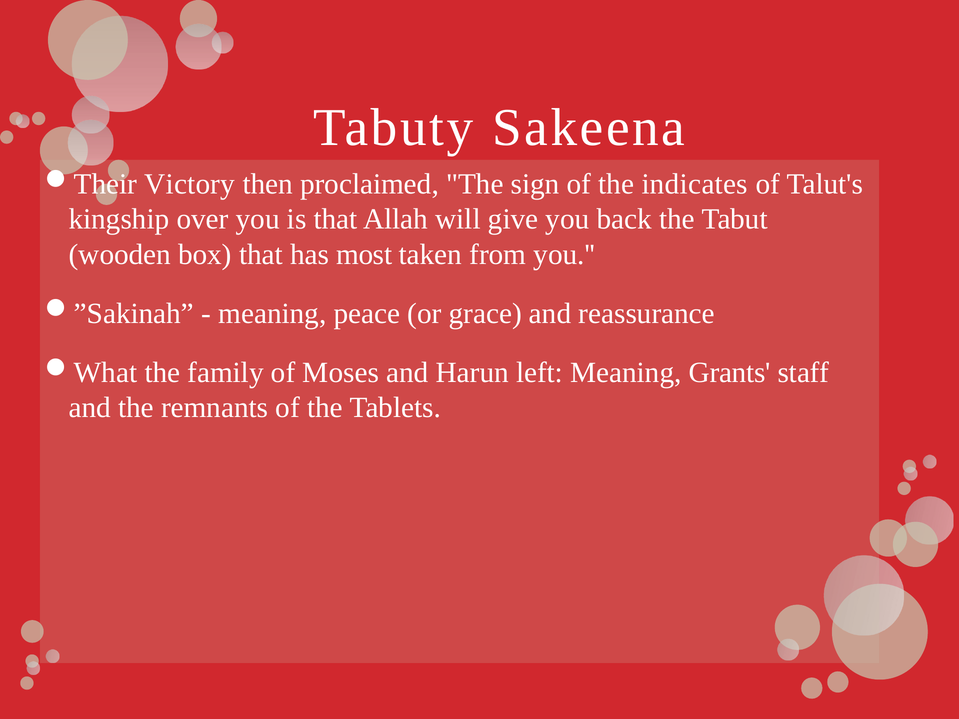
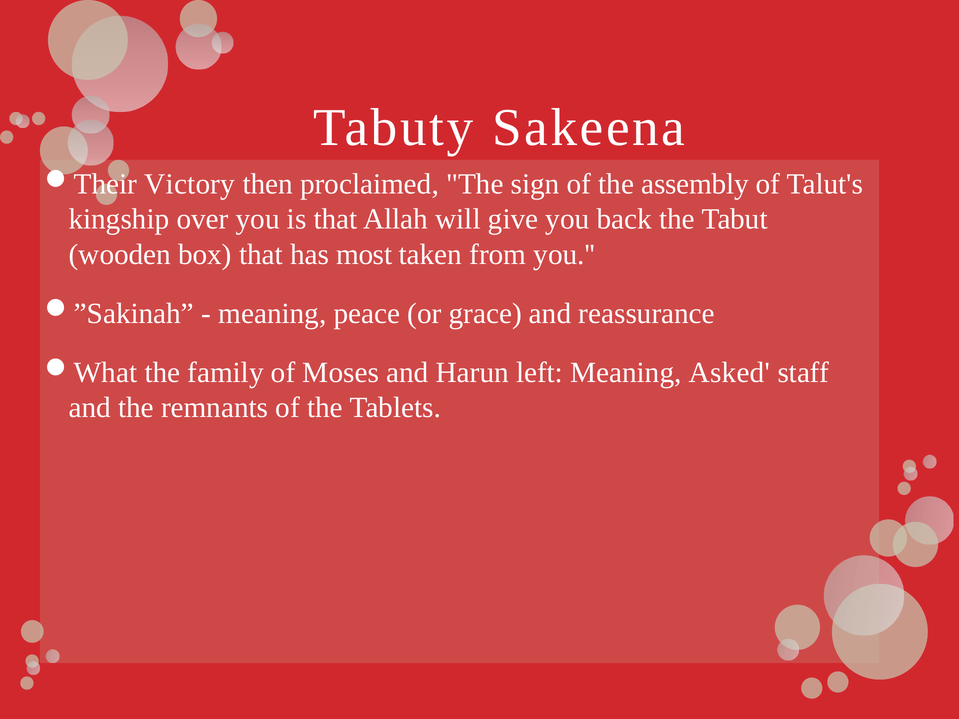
indicates: indicates -> assembly (695, 184)
Grants: Grants -> Asked (729, 373)
